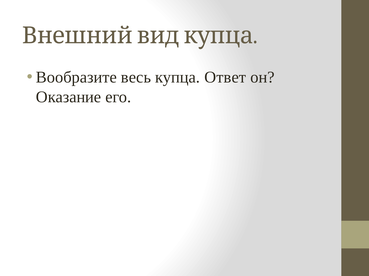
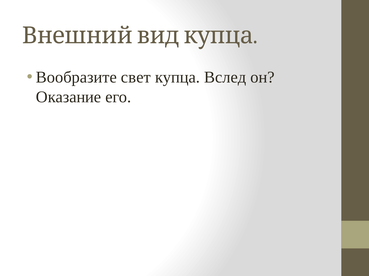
весь: весь -> свет (136, 77)
Ответ: Ответ -> Вслед (225, 77)
